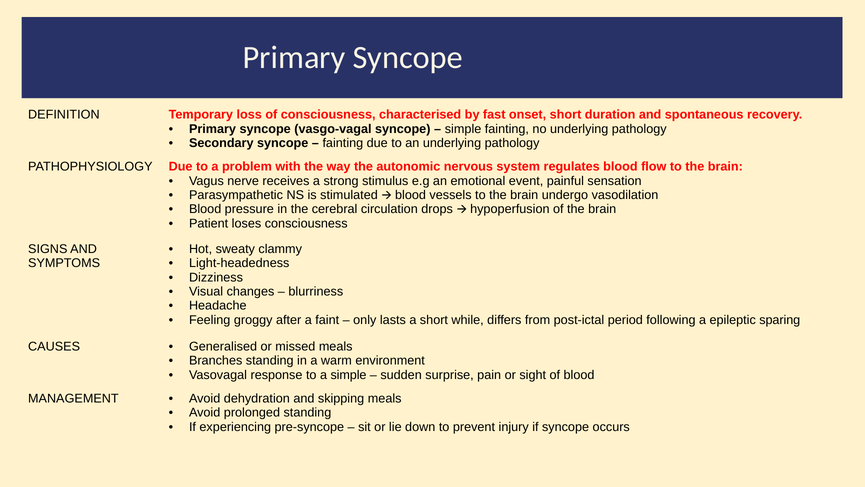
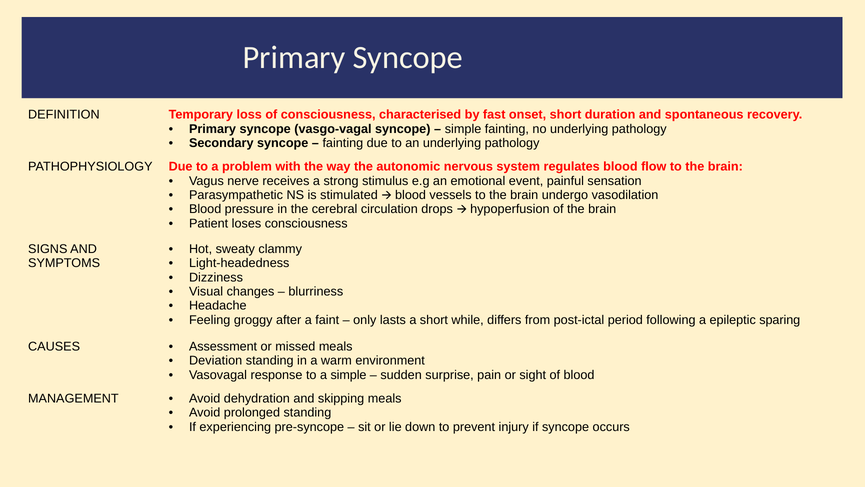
Generalised: Generalised -> Assessment (223, 346)
Branches: Branches -> Deviation (216, 360)
